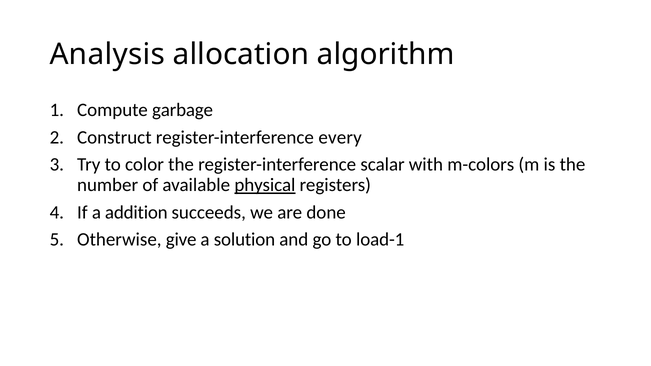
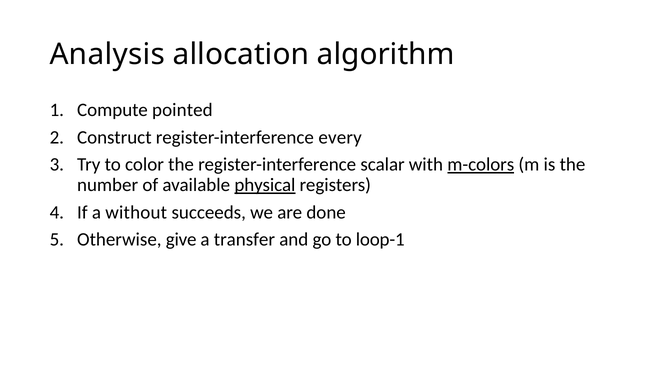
garbage: garbage -> pointed (182, 110)
m-colors underline: none -> present (481, 165)
addition: addition -> without (136, 212)
solution: solution -> transfer (244, 240)
load-1: load-1 -> loop-1 (380, 240)
